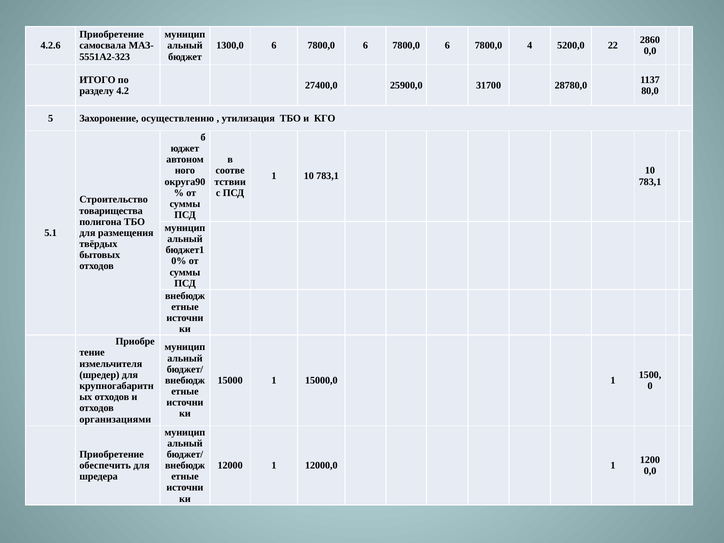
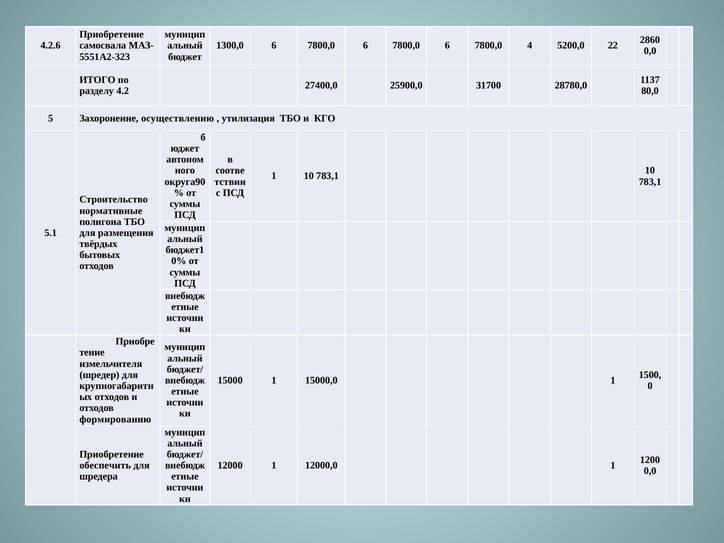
товарищества: товарищества -> нормативные (111, 211)
организациями: организациями -> формированию (115, 419)
